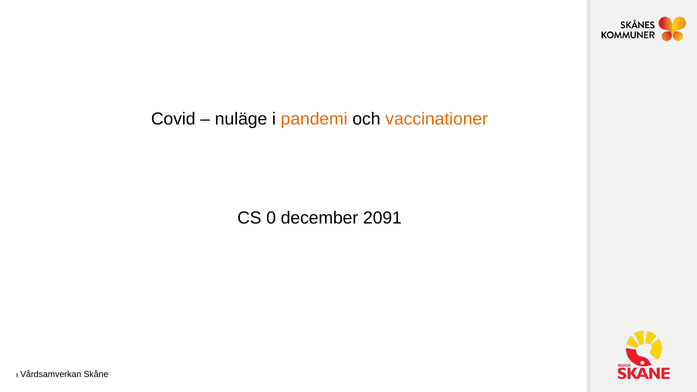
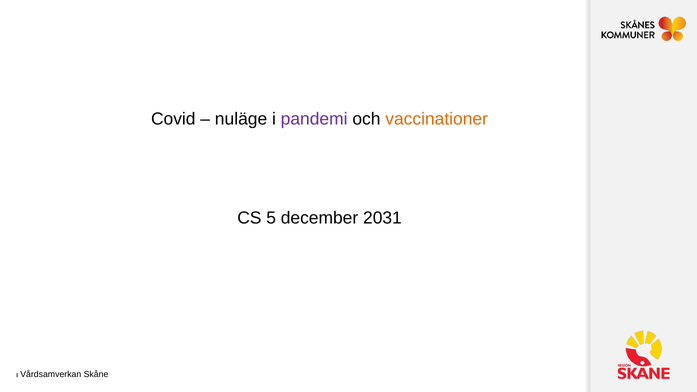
pandemi colour: orange -> purple (314, 119)
0: 0 -> 5 (271, 218)
2091: 2091 -> 2031 (382, 218)
